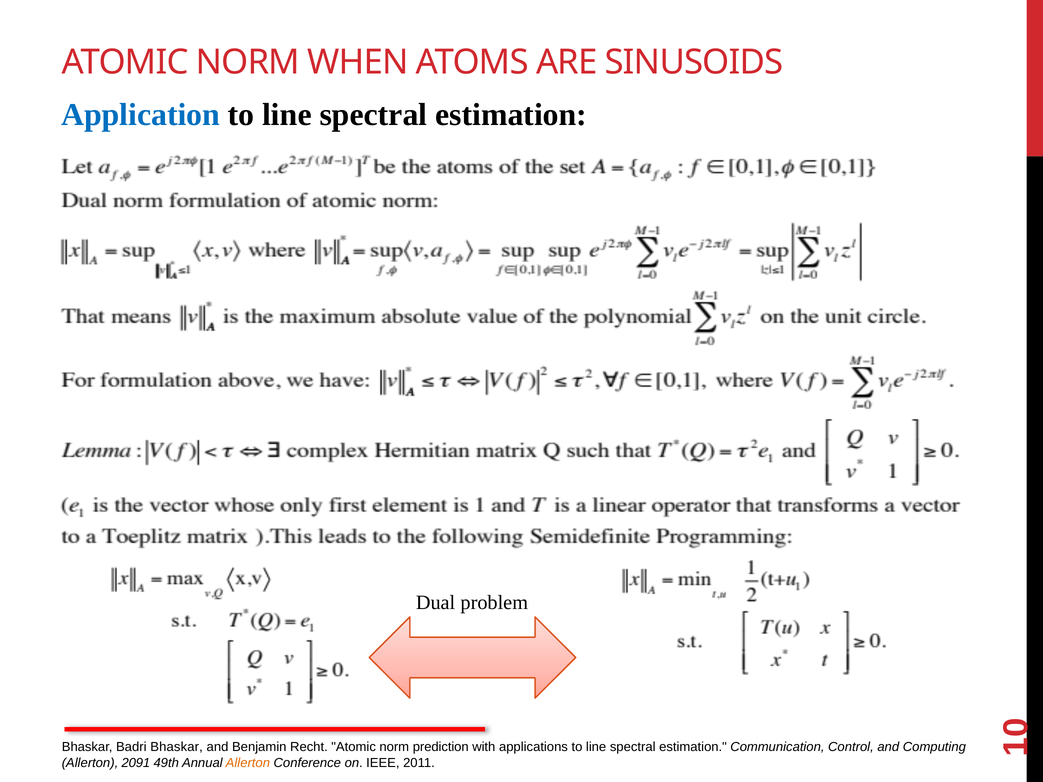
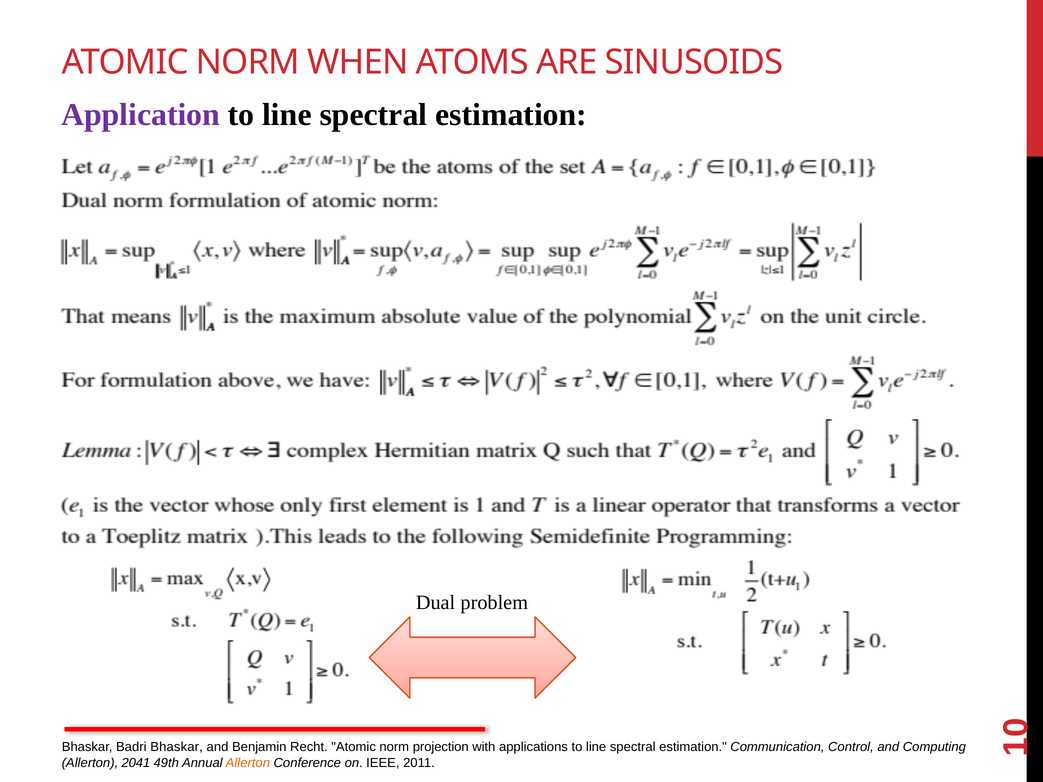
Application colour: blue -> purple (141, 115)
prediction: prediction -> projection (441, 747)
2091: 2091 -> 2041 (136, 763)
